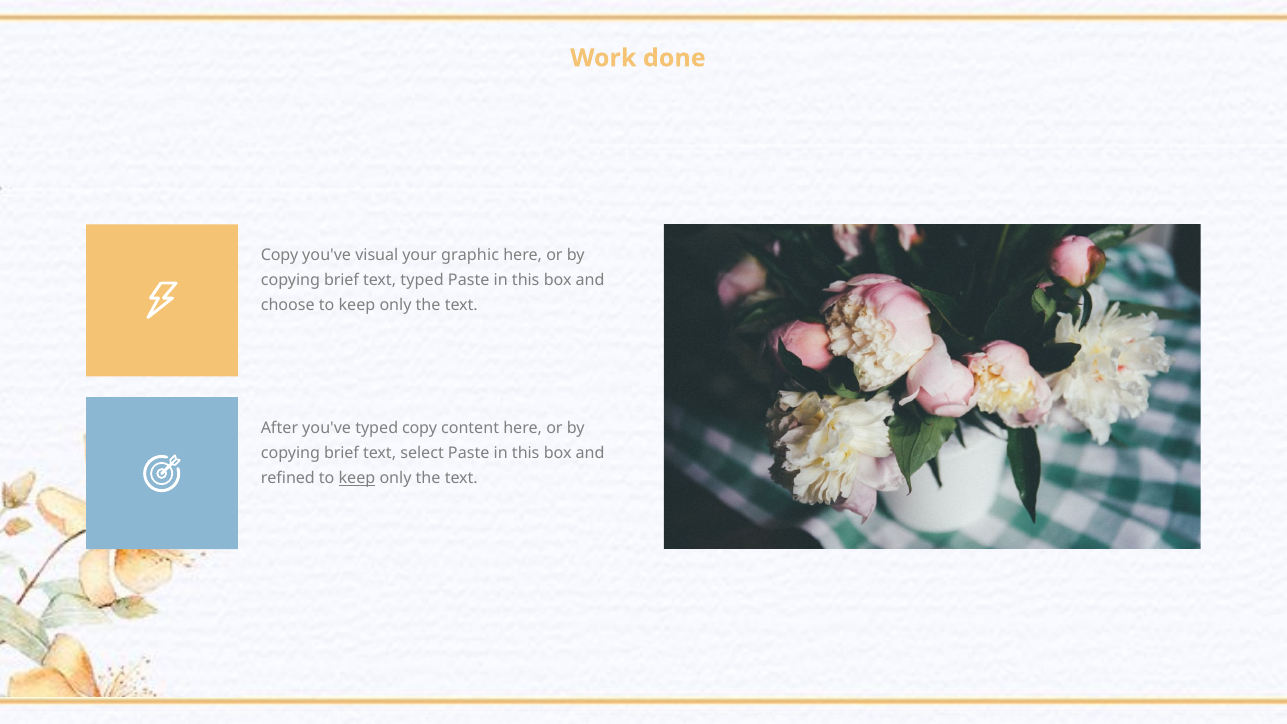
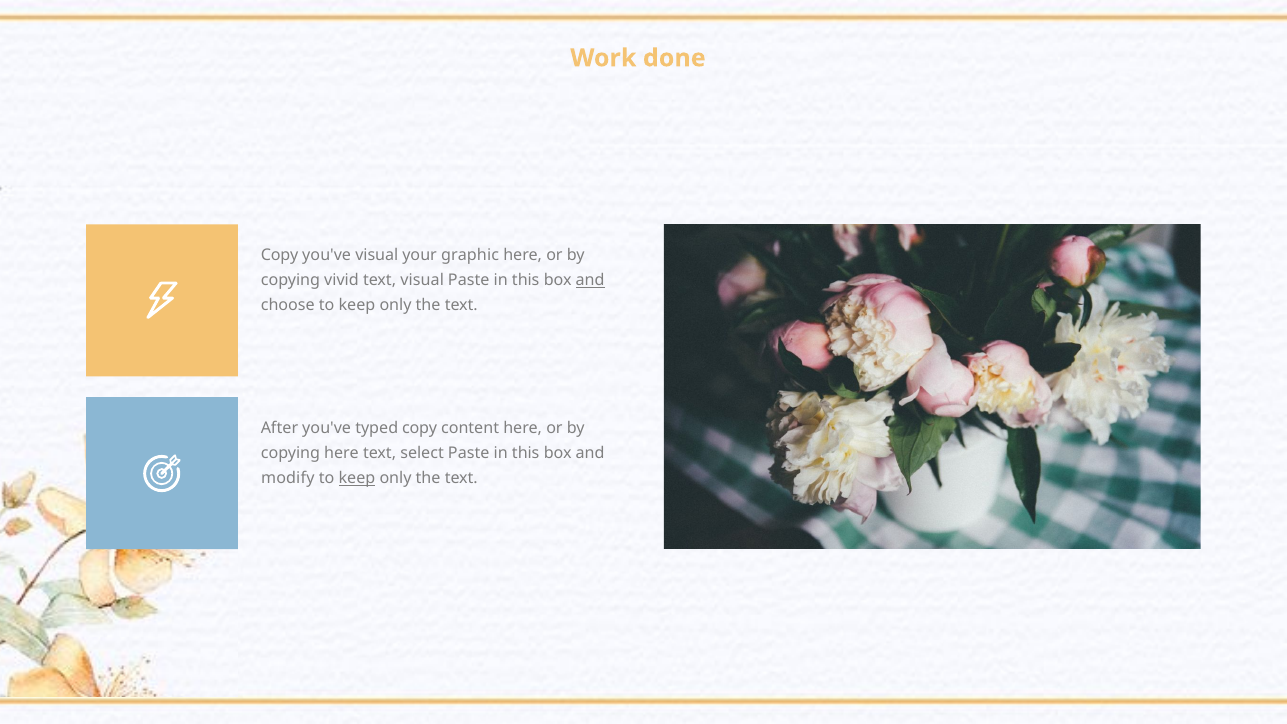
brief: brief -> vivid (341, 280)
text typed: typed -> visual (422, 280)
and underline: none -> present (590, 280)
brief: brief -> here (341, 453)
refined: refined -> modify (288, 478)
